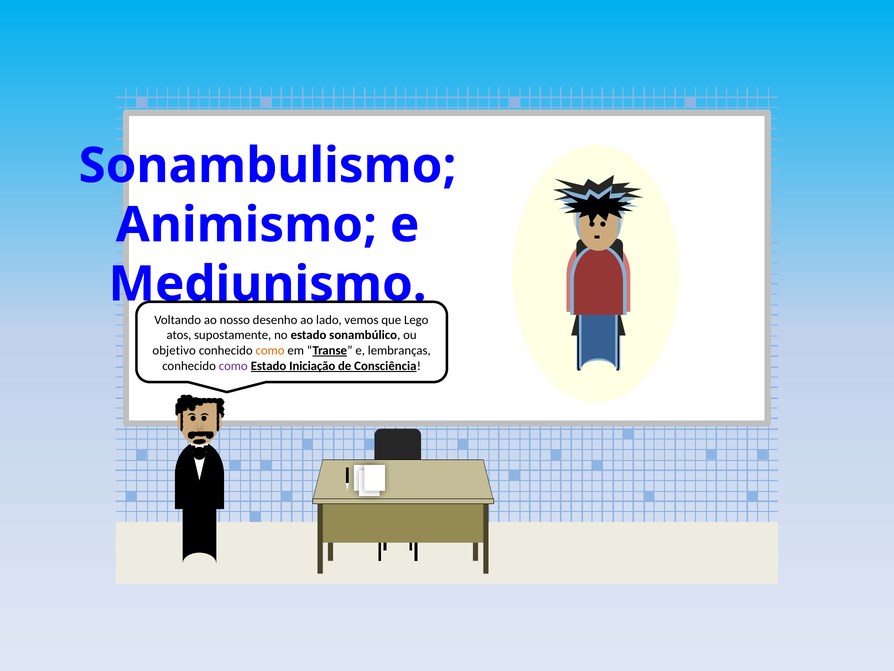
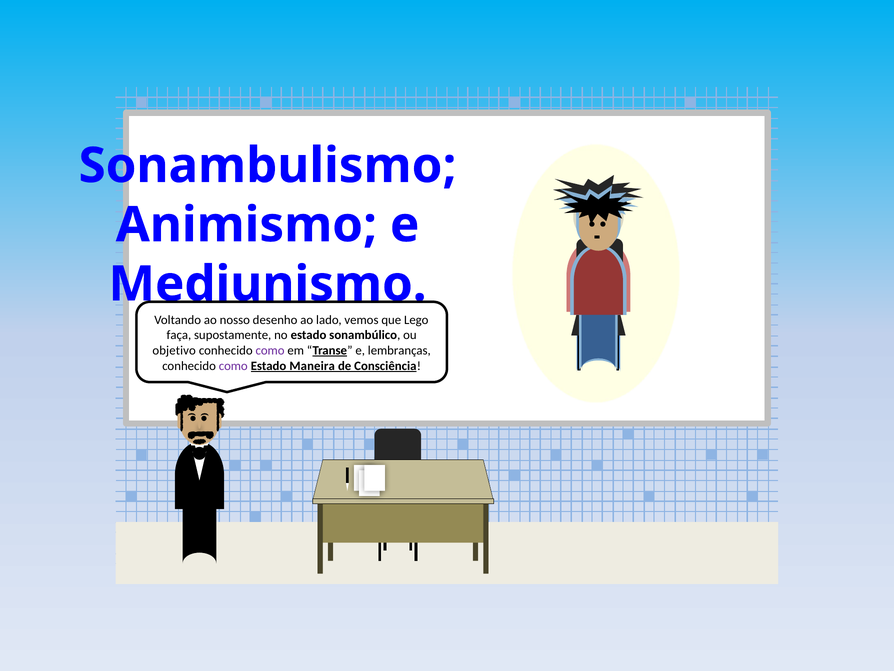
atos: atos -> faça (179, 335)
como colour: orange -> purple (270, 350)
Iniciação: Iniciação -> Maneira (312, 366)
